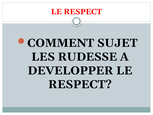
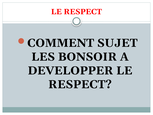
RUDESSE: RUDESSE -> BONSOIR (87, 57)
